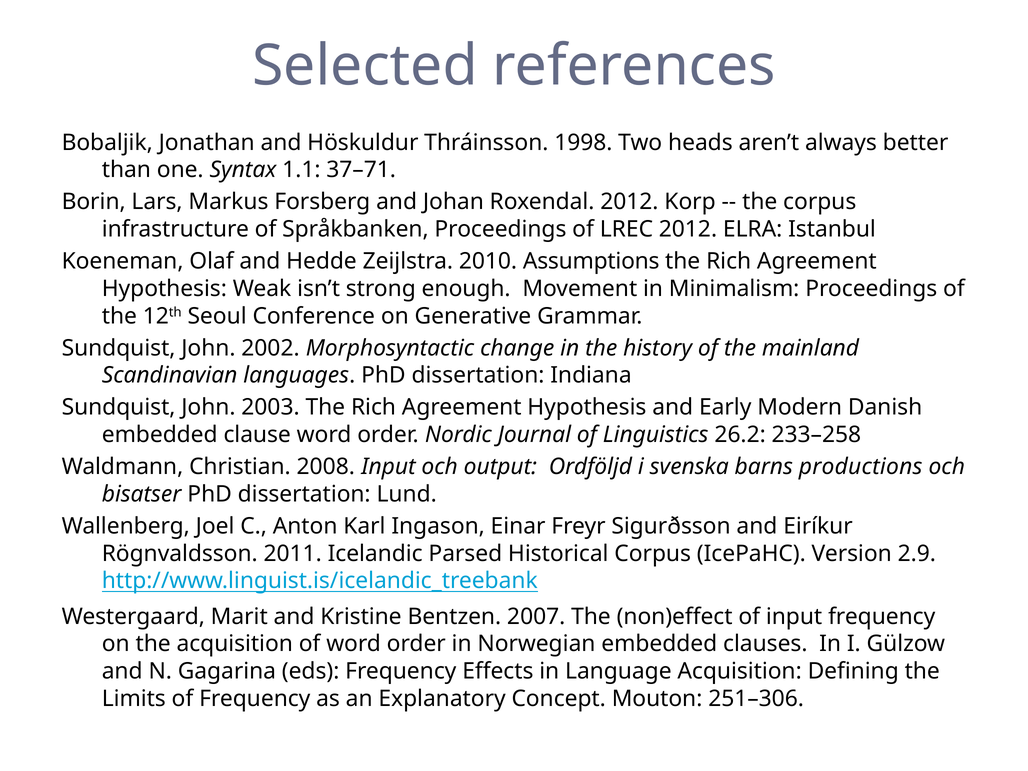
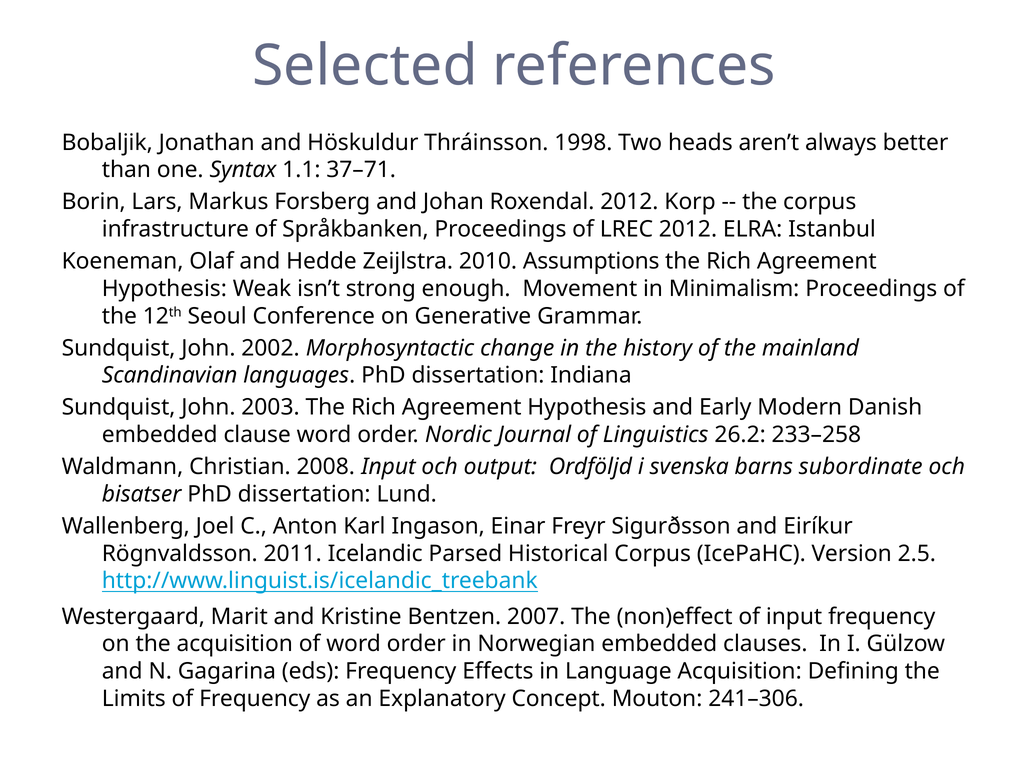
productions: productions -> subordinate (861, 467)
2.9: 2.9 -> 2.5 (917, 554)
251–306: 251–306 -> 241–306 (756, 699)
